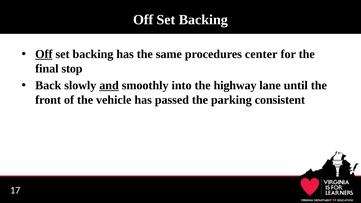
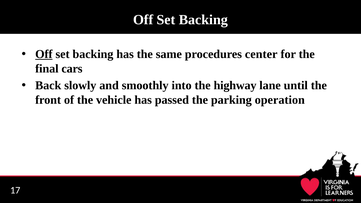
stop: stop -> cars (72, 69)
and underline: present -> none (109, 86)
consistent: consistent -> operation (280, 100)
